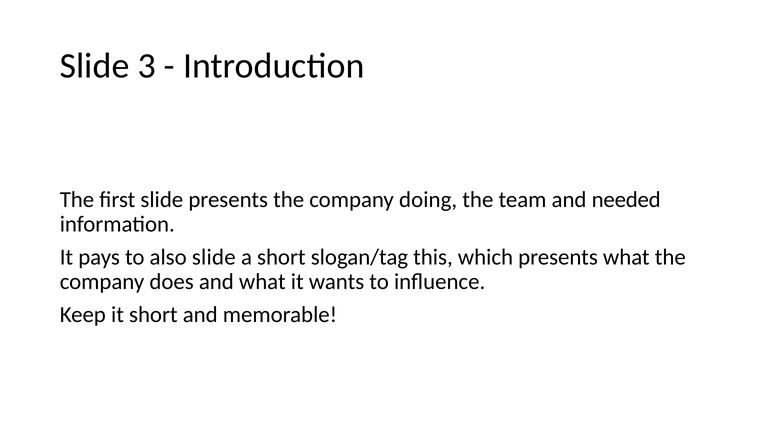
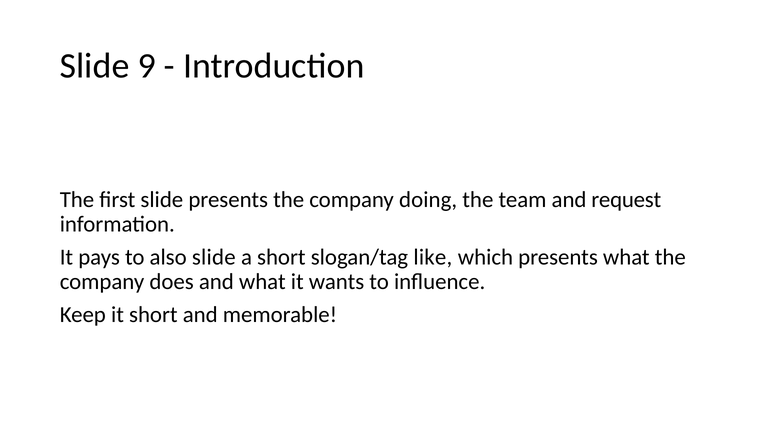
3: 3 -> 9 (147, 66)
needed: needed -> request (626, 200)
this: this -> like (433, 257)
